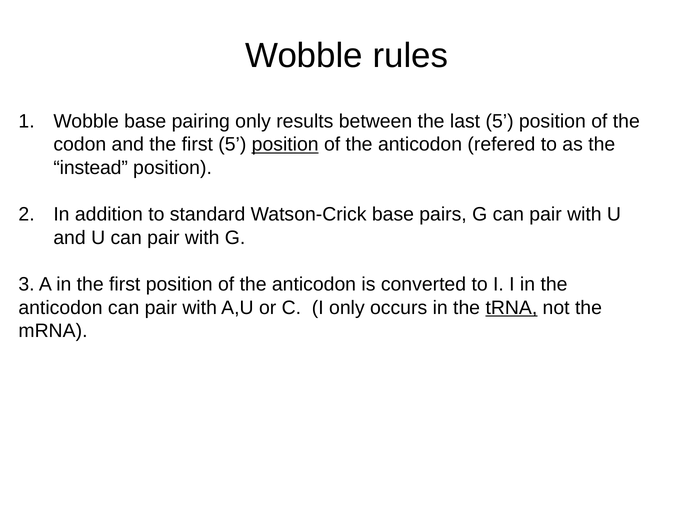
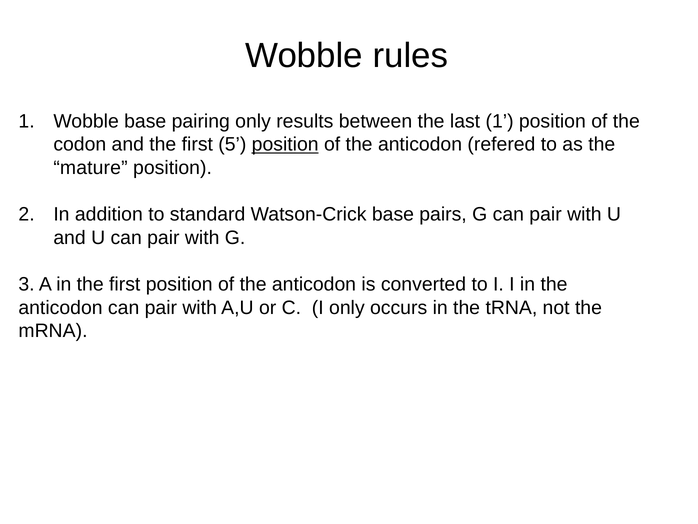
last 5: 5 -> 1 (500, 121)
instead: instead -> mature (90, 168)
tRNA underline: present -> none (511, 307)
